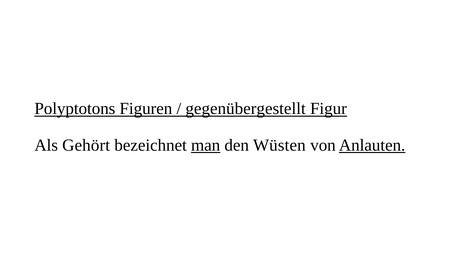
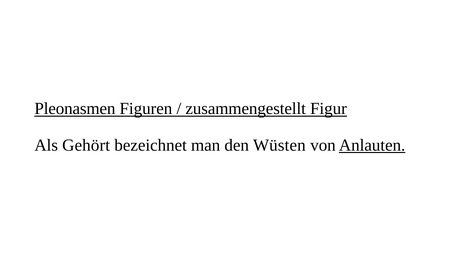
Polyptotons: Polyptotons -> Pleonasmen (75, 109)
gegenübergestellt: gegenübergestellt -> zusammengestellt (246, 109)
man underline: present -> none (206, 145)
